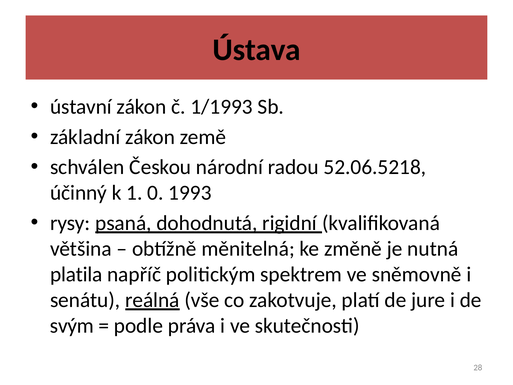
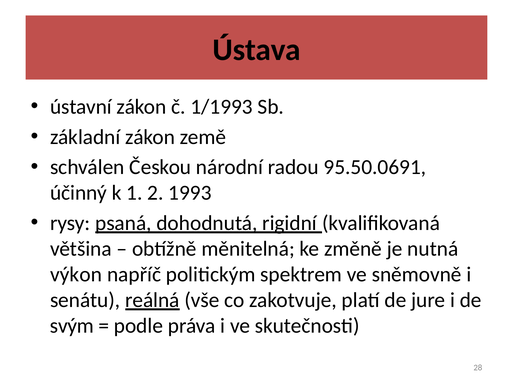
52.06.5218: 52.06.5218 -> 95.50.0691 (375, 167)
0: 0 -> 2 (155, 193)
platila: platila -> výkon (76, 274)
